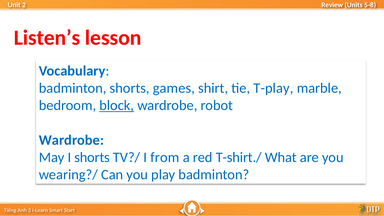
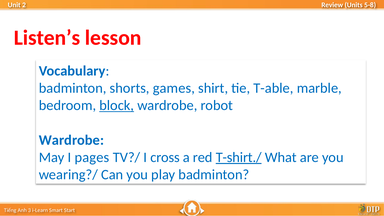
T-play: T-play -> T-able (273, 88)
I shorts: shorts -> pages (92, 157)
from: from -> cross (165, 157)
T-shirt./ underline: none -> present (239, 157)
